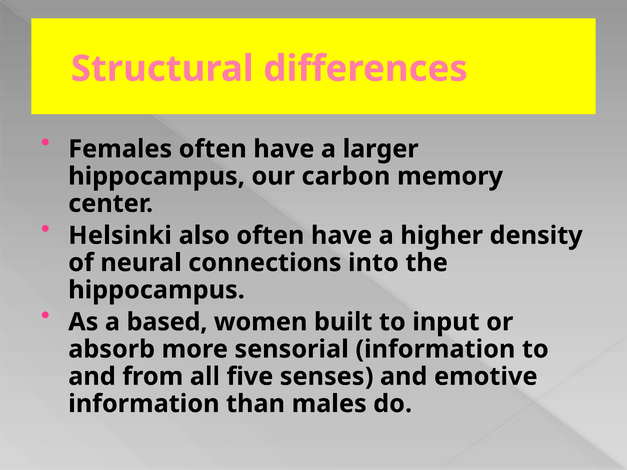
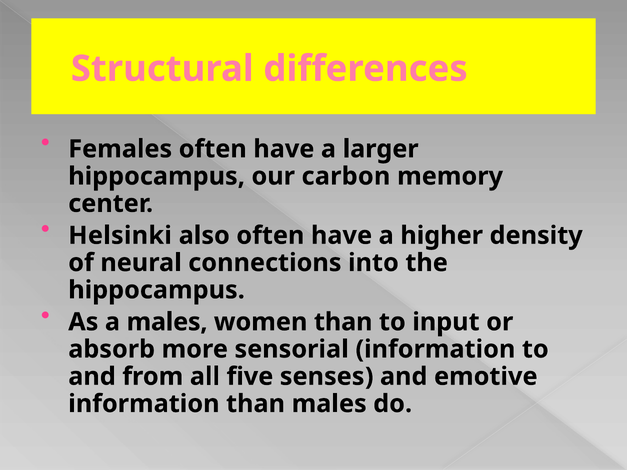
a based: based -> males (167, 322)
women built: built -> than (343, 322)
